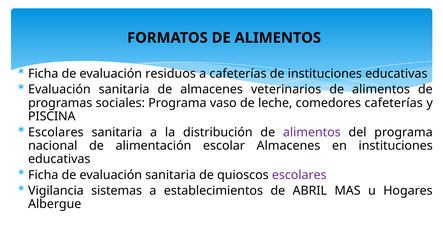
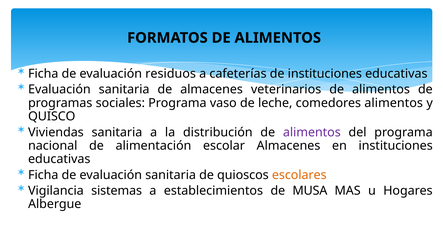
comedores cafeterías: cafeterías -> alimentos (394, 103)
PISCINA: PISCINA -> QUISCO (52, 117)
Escolares: Escolares -> Viviendas (56, 132)
escolares colour: purple -> orange (299, 175)
ABRIL: ABRIL -> MUSA (310, 191)
